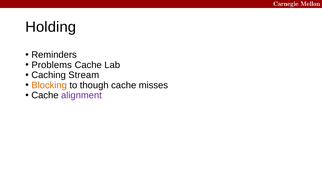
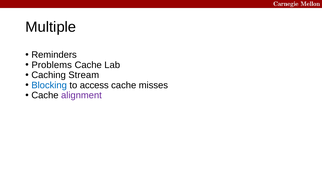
Holding: Holding -> Multiple (51, 27)
Blocking colour: orange -> blue (49, 85)
though: though -> access (94, 85)
